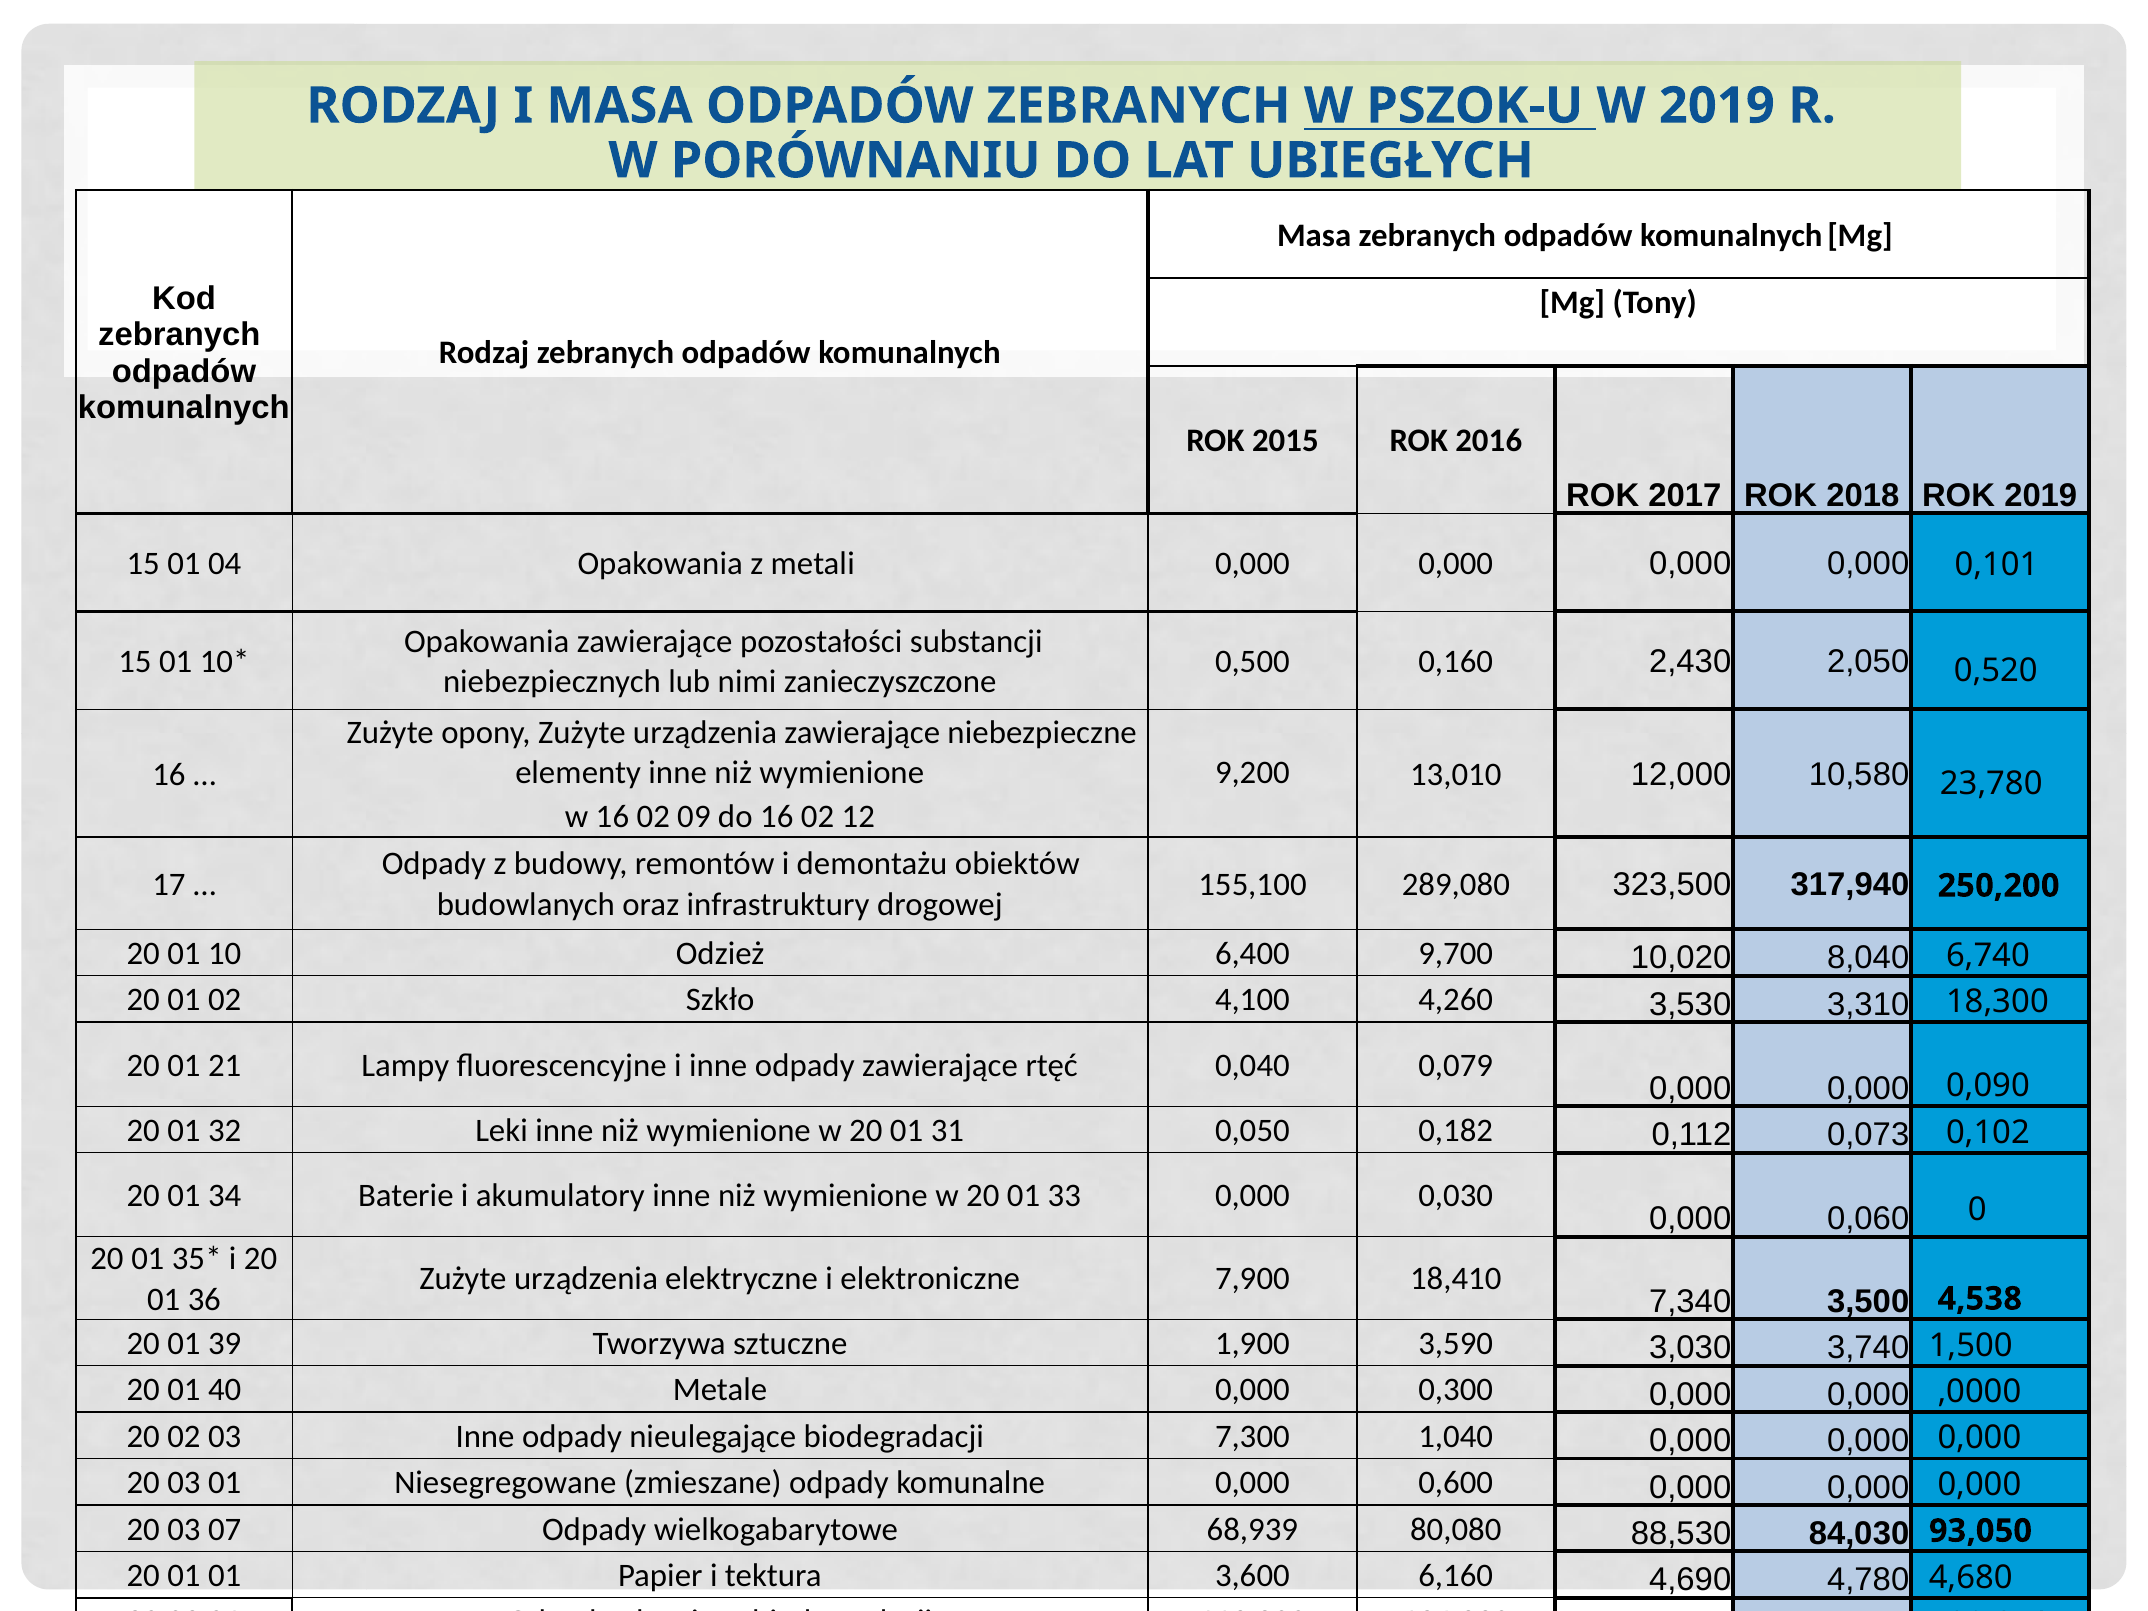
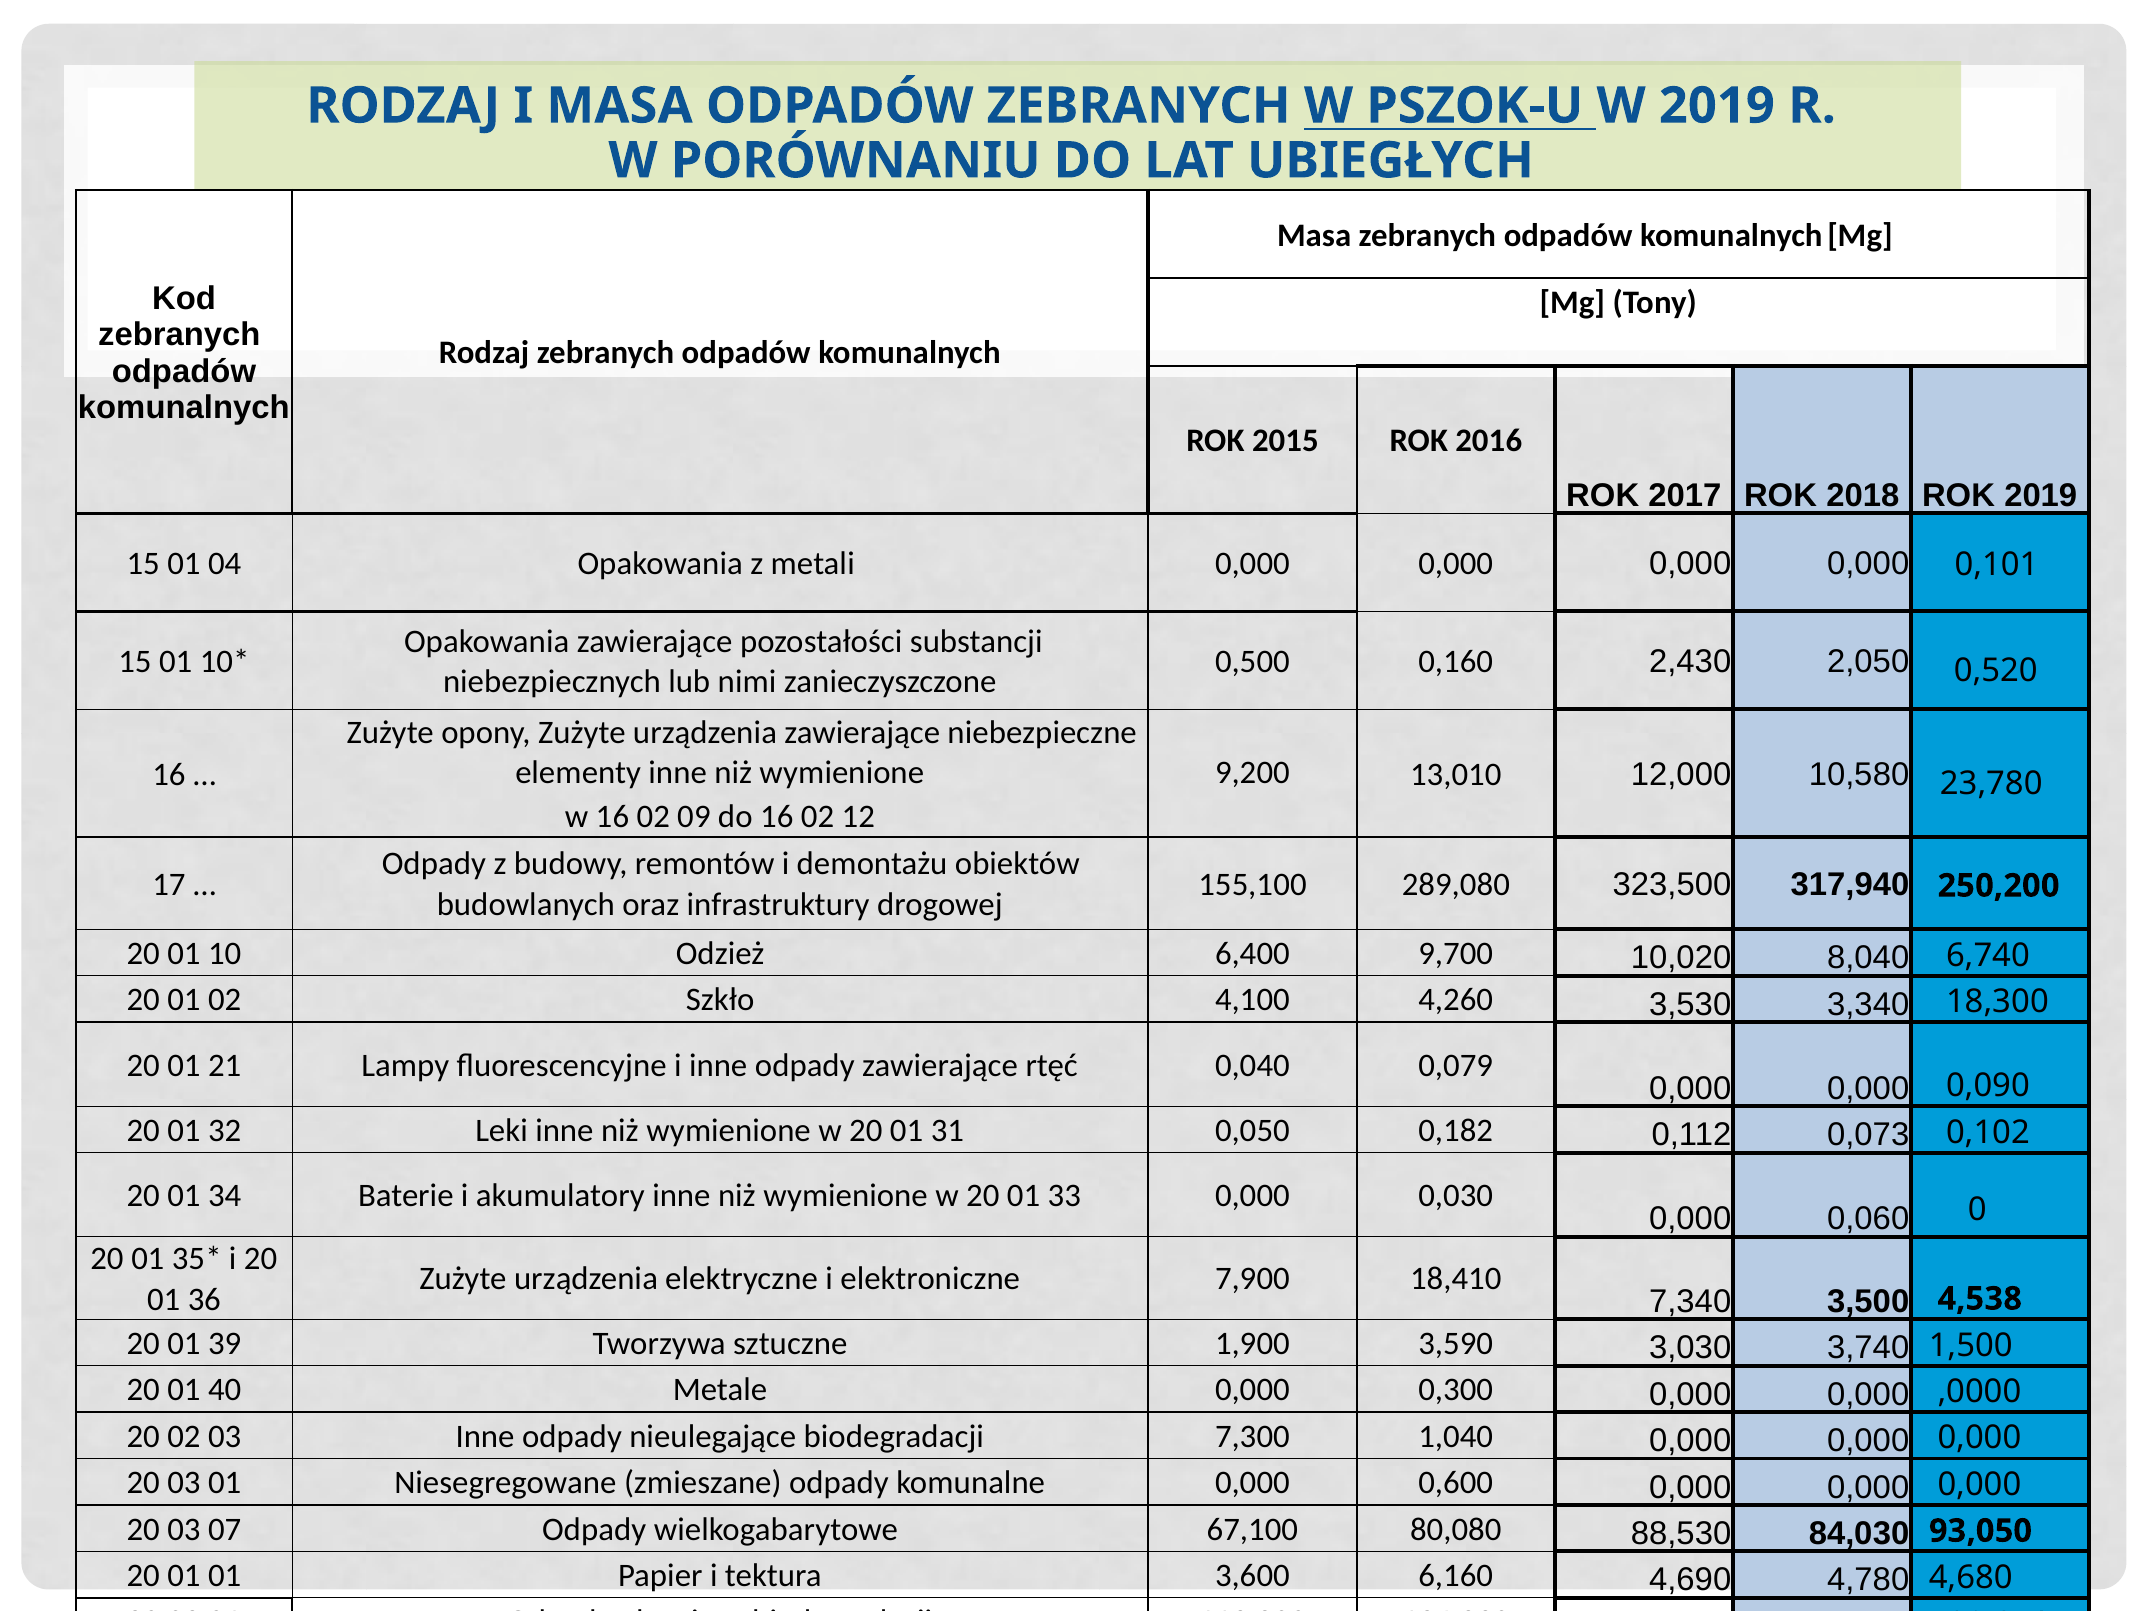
3,310: 3,310 -> 3,340 (1868, 1004)
68,939: 68,939 -> 67,100 (1252, 1529)
